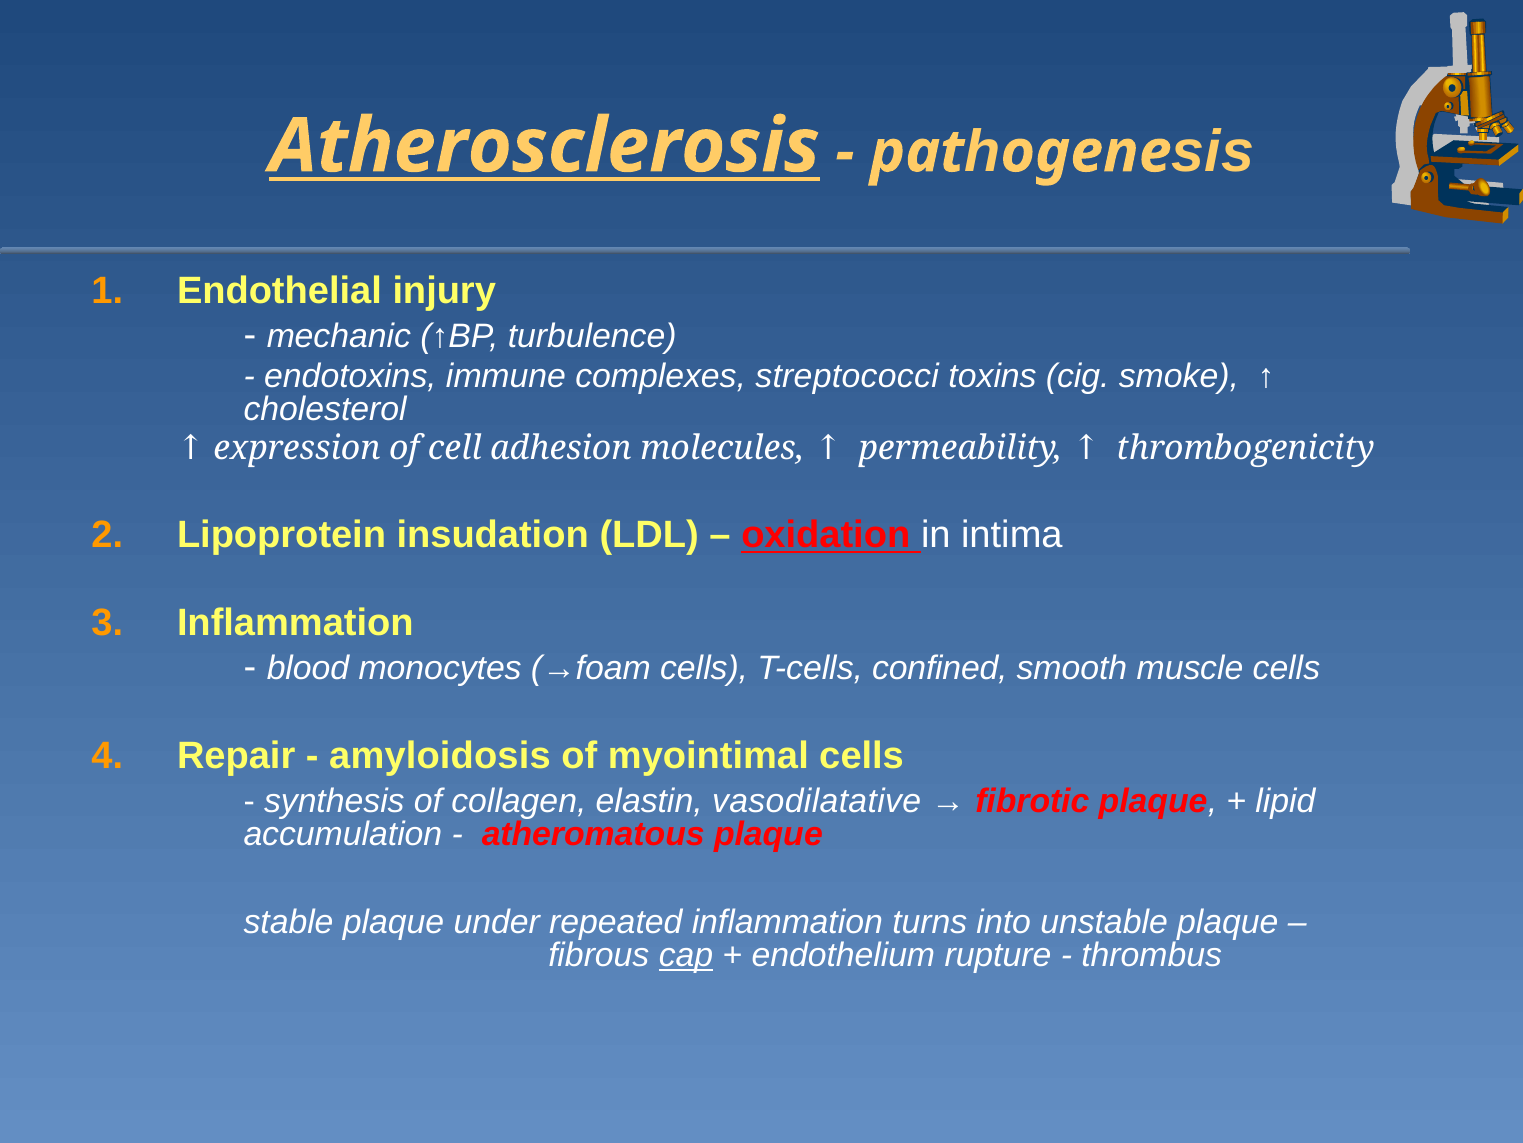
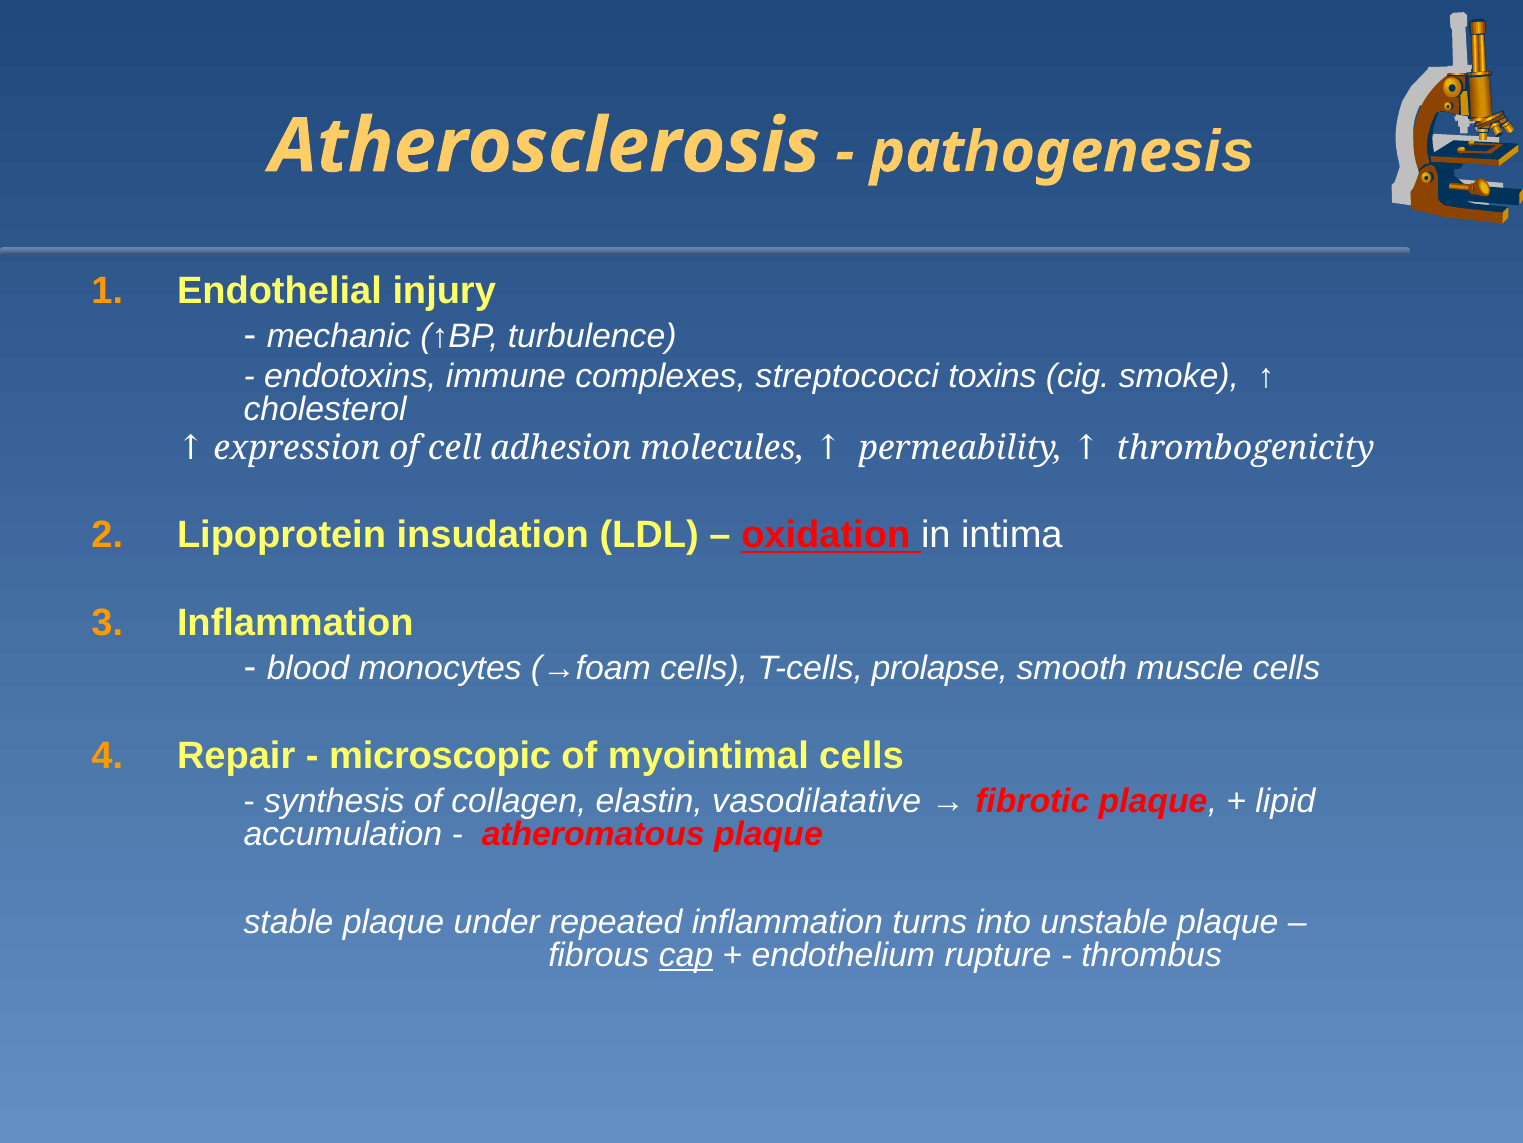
Atherosclerosis underline: present -> none (545, 146)
confined: confined -> prolapse (940, 668)
amyloidosis: amyloidosis -> microscopic (440, 755)
